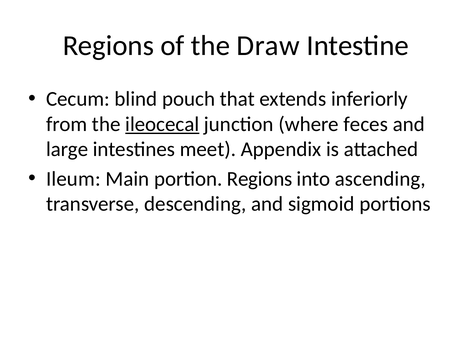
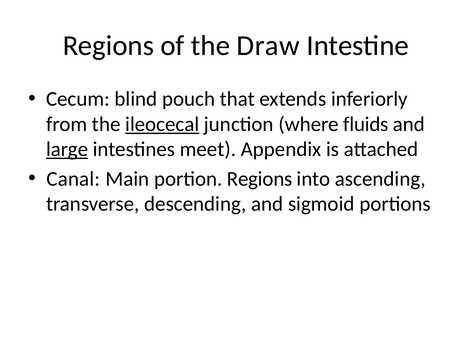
feces: feces -> fluids (366, 124)
large underline: none -> present (67, 149)
Ileum: Ileum -> Canal (73, 179)
